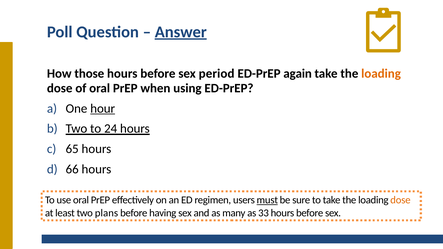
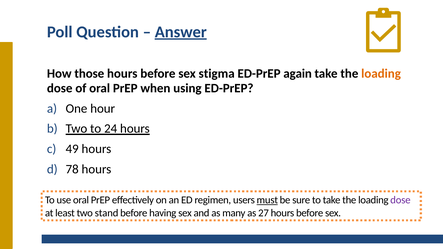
period: period -> stigma (217, 73)
hour underline: present -> none (103, 108)
65: 65 -> 49 (72, 149)
66: 66 -> 78 (72, 169)
dose colour: orange -> purple (400, 200)
plans: plans -> stand (107, 213)
33: 33 -> 27 (264, 213)
